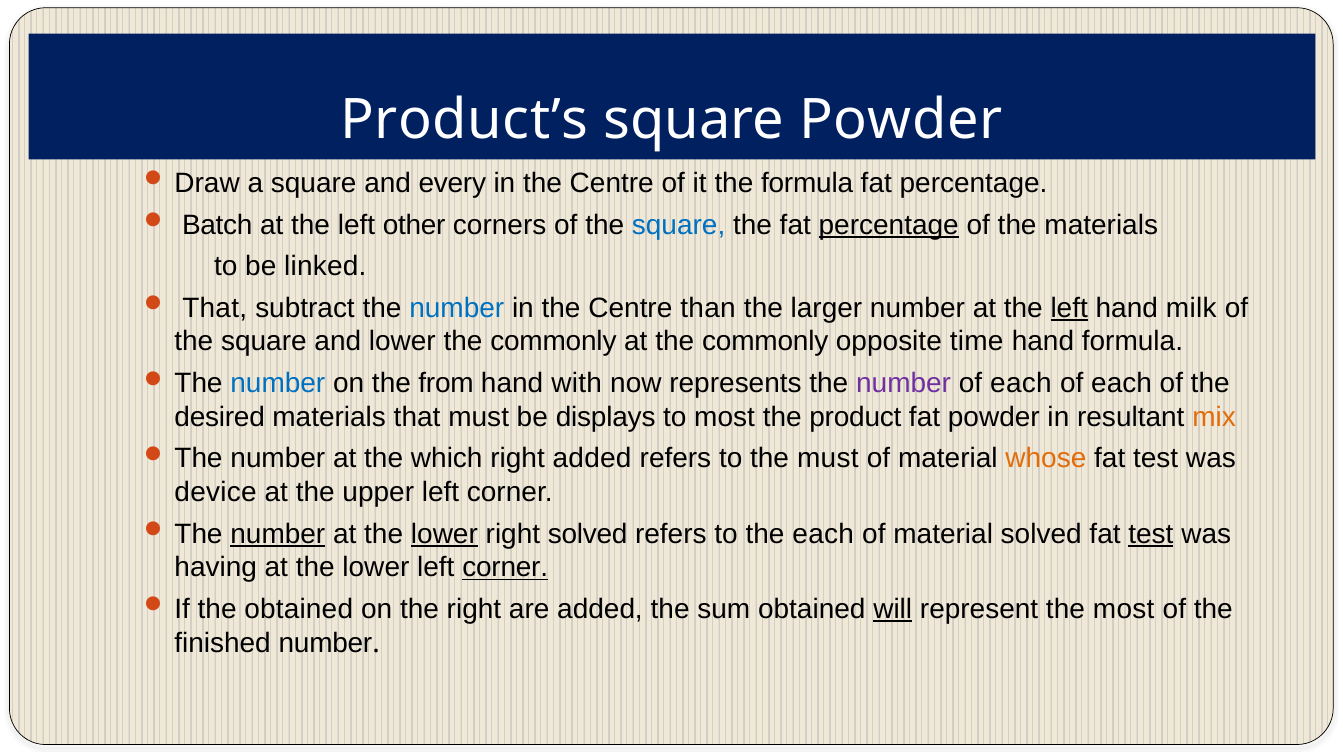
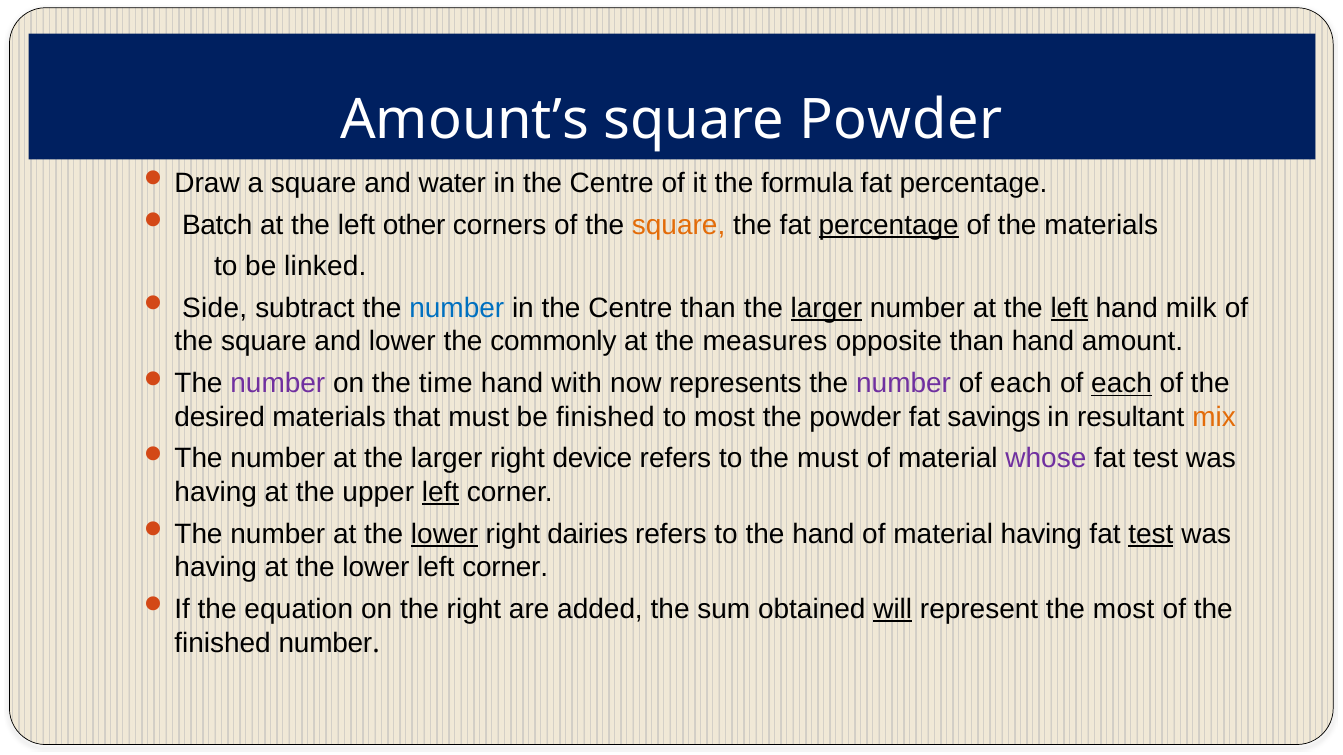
Product’s: Product’s -> Amount’s (465, 120)
every: every -> water (452, 183)
square colour: blue -> orange (679, 225)
That: That -> Side (215, 308)
larger underline: none -> present (826, 308)
at the commonly: commonly -> measures (765, 342)
opposite time: time -> than (977, 342)
hand formula: formula -> amount (1132, 342)
number colour: blue -> purple (278, 384)
from: from -> time (446, 384)
each underline: none -> present (1122, 384)
be displays: displays -> finished (605, 417)
the product: product -> powder (855, 417)
fat powder: powder -> savings (994, 417)
at the which: which -> larger (447, 459)
right added: added -> device (592, 459)
whose colour: orange -> purple (1046, 459)
device: device -> having (216, 493)
left underline: none -> present (440, 493)
number underline: present -> none (278, 534)
right solved: solved -> dairies (588, 534)
the each: each -> hand (823, 534)
material solved: solved -> having (1041, 534)
corner underline: present -> none (505, 568)
the obtained: obtained -> equation (299, 610)
